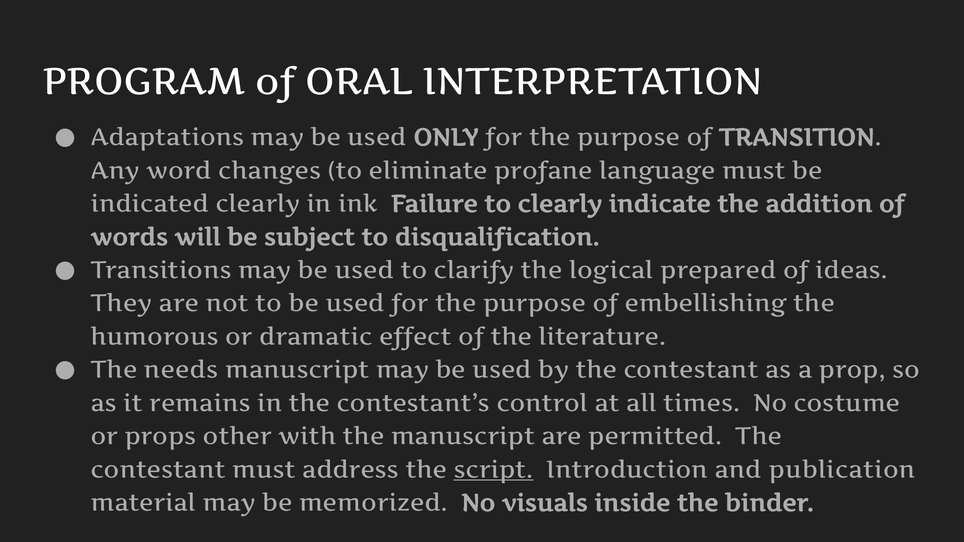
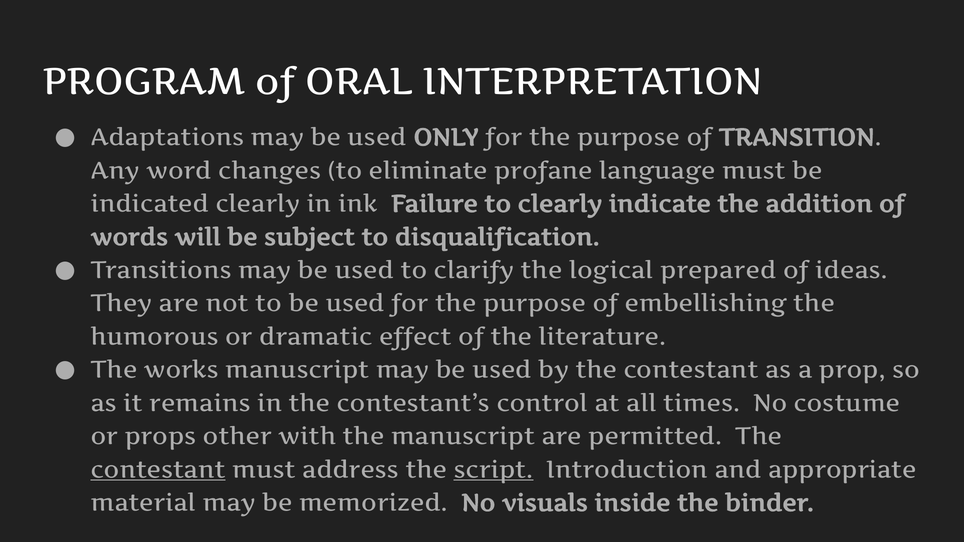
needs: needs -> works (181, 370)
contestant underline: none -> present (158, 470)
publication: publication -> appropriate (842, 470)
